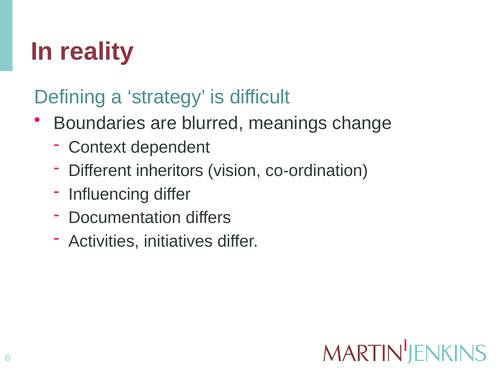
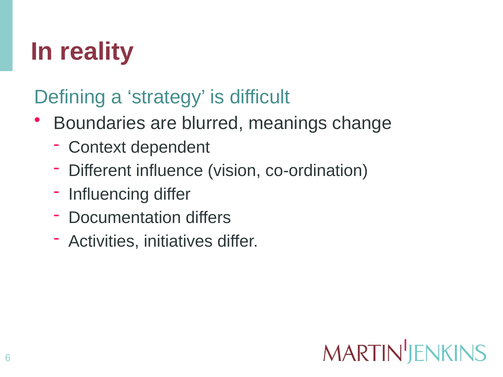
inheritors: inheritors -> influence (170, 171)
